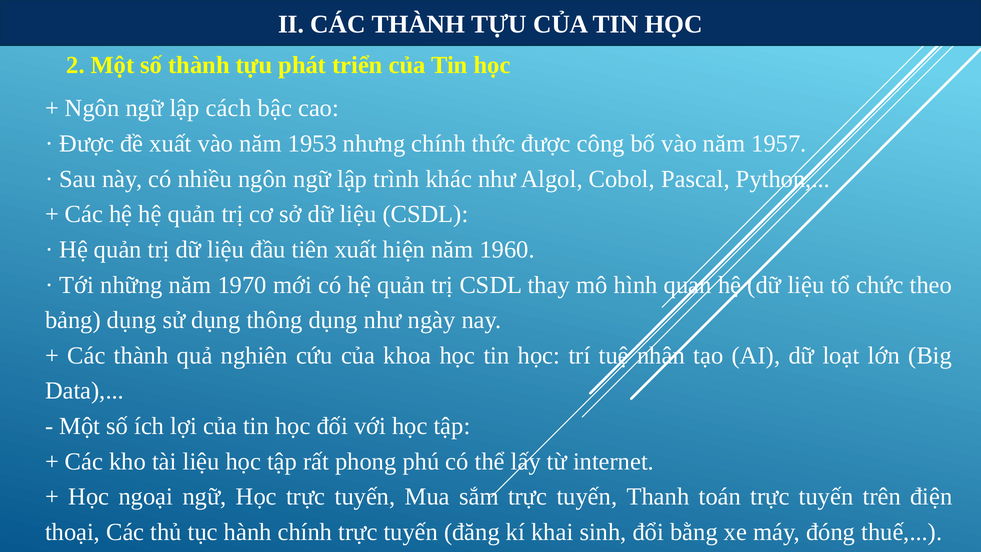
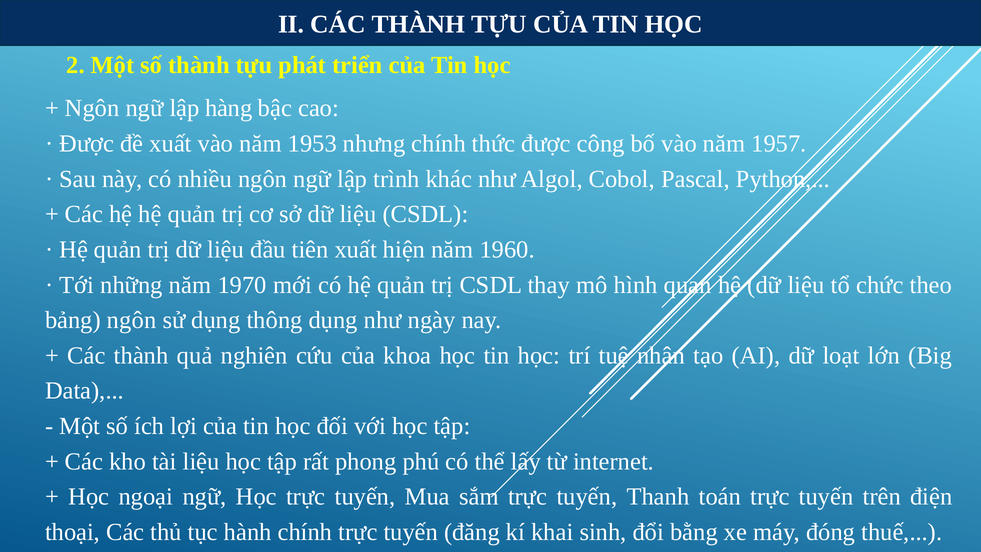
cách: cách -> hàng (229, 108)
bảng dụng: dụng -> ngôn (132, 320)
